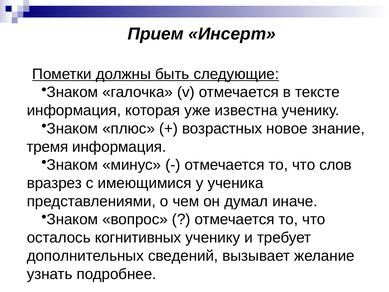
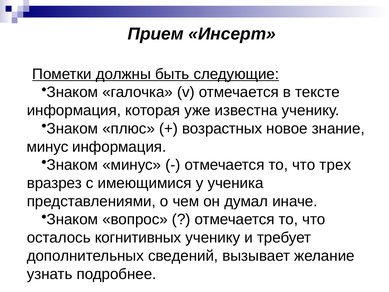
тремя: тремя -> минус (47, 147)
слов: слов -> трех (335, 165)
